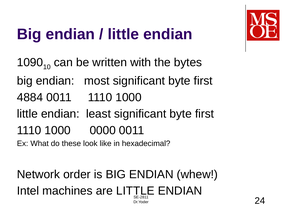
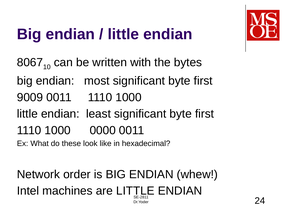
1090: 1090 -> 8067 (30, 62)
4884: 4884 -> 9009 (30, 97)
